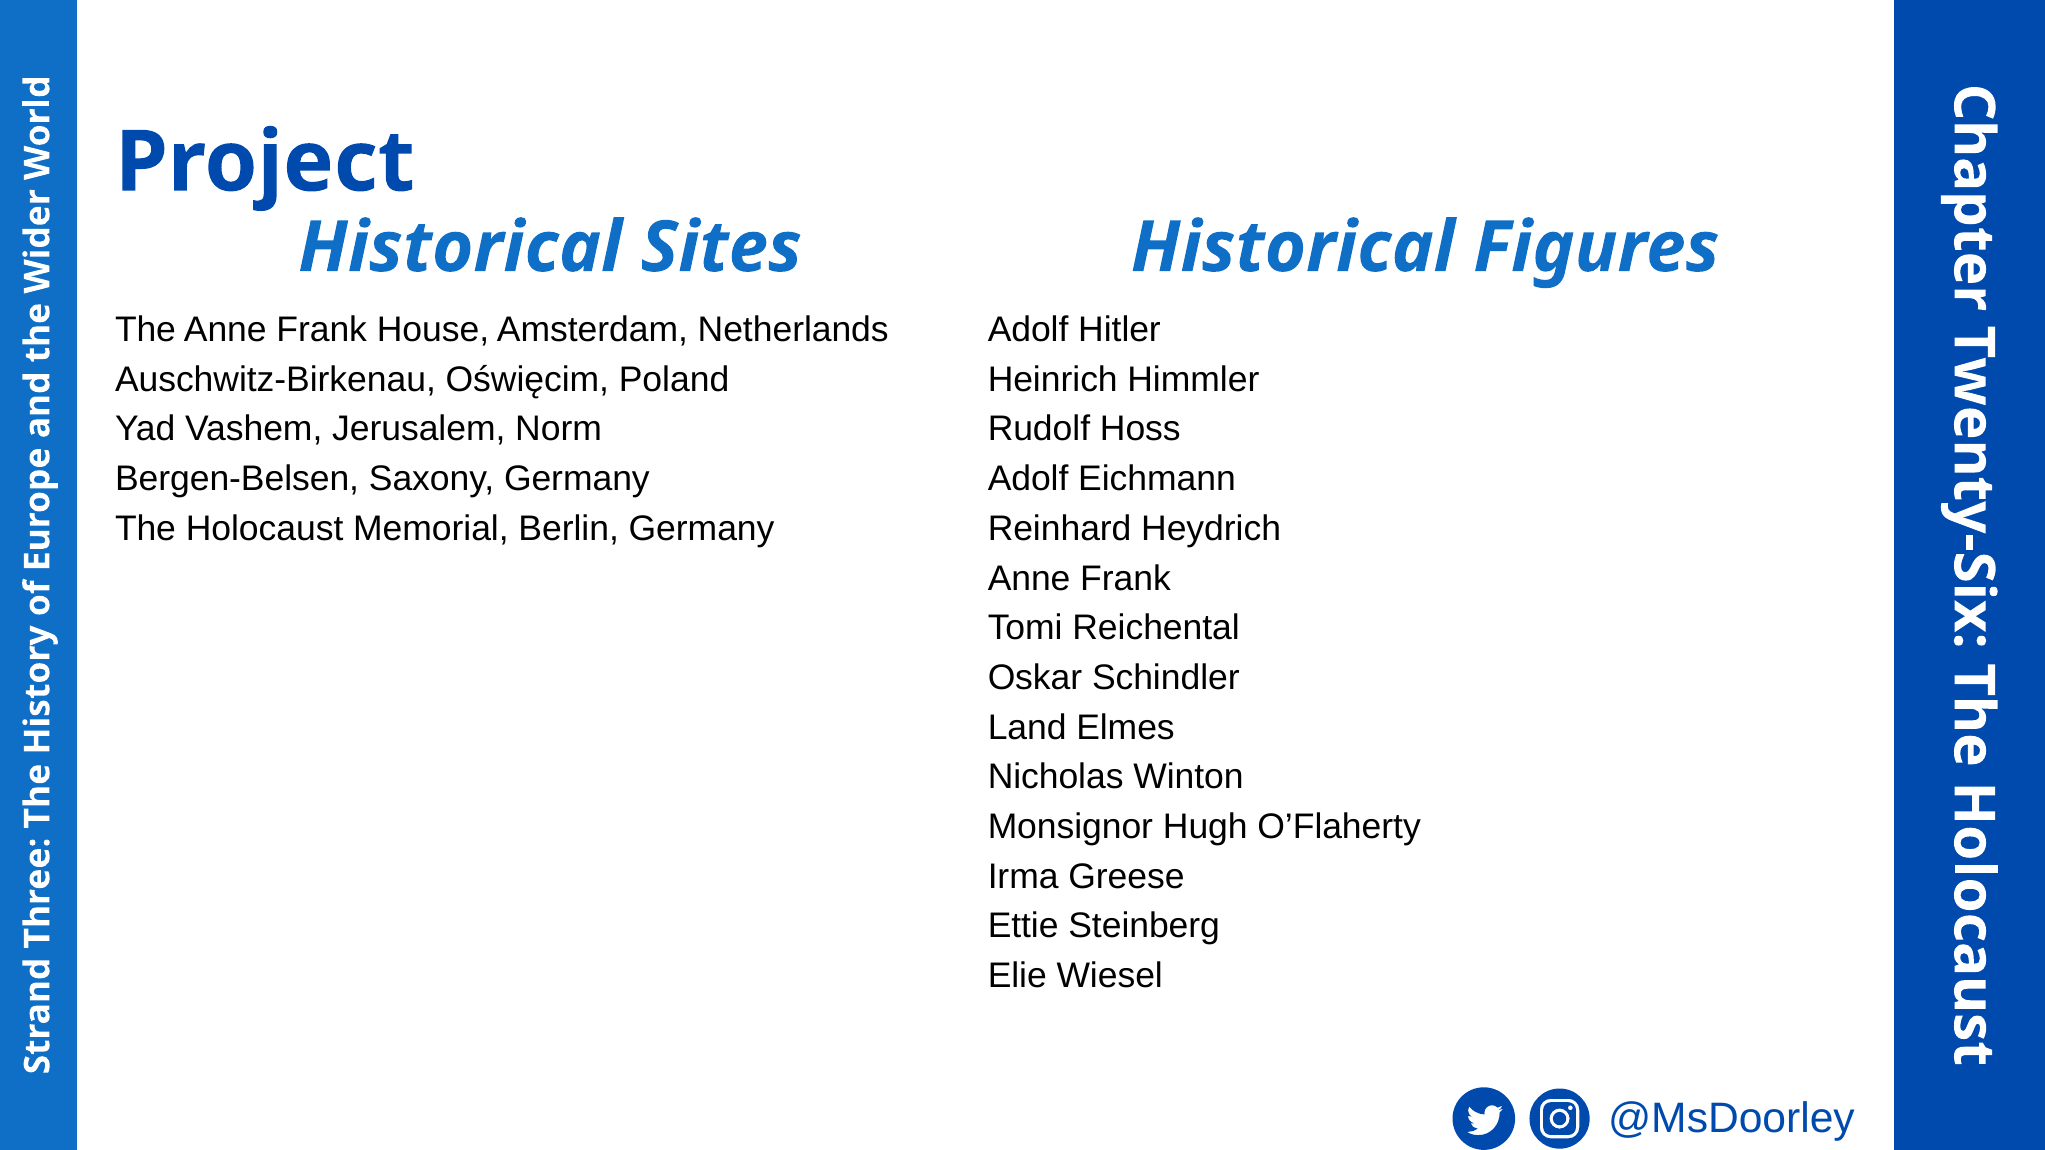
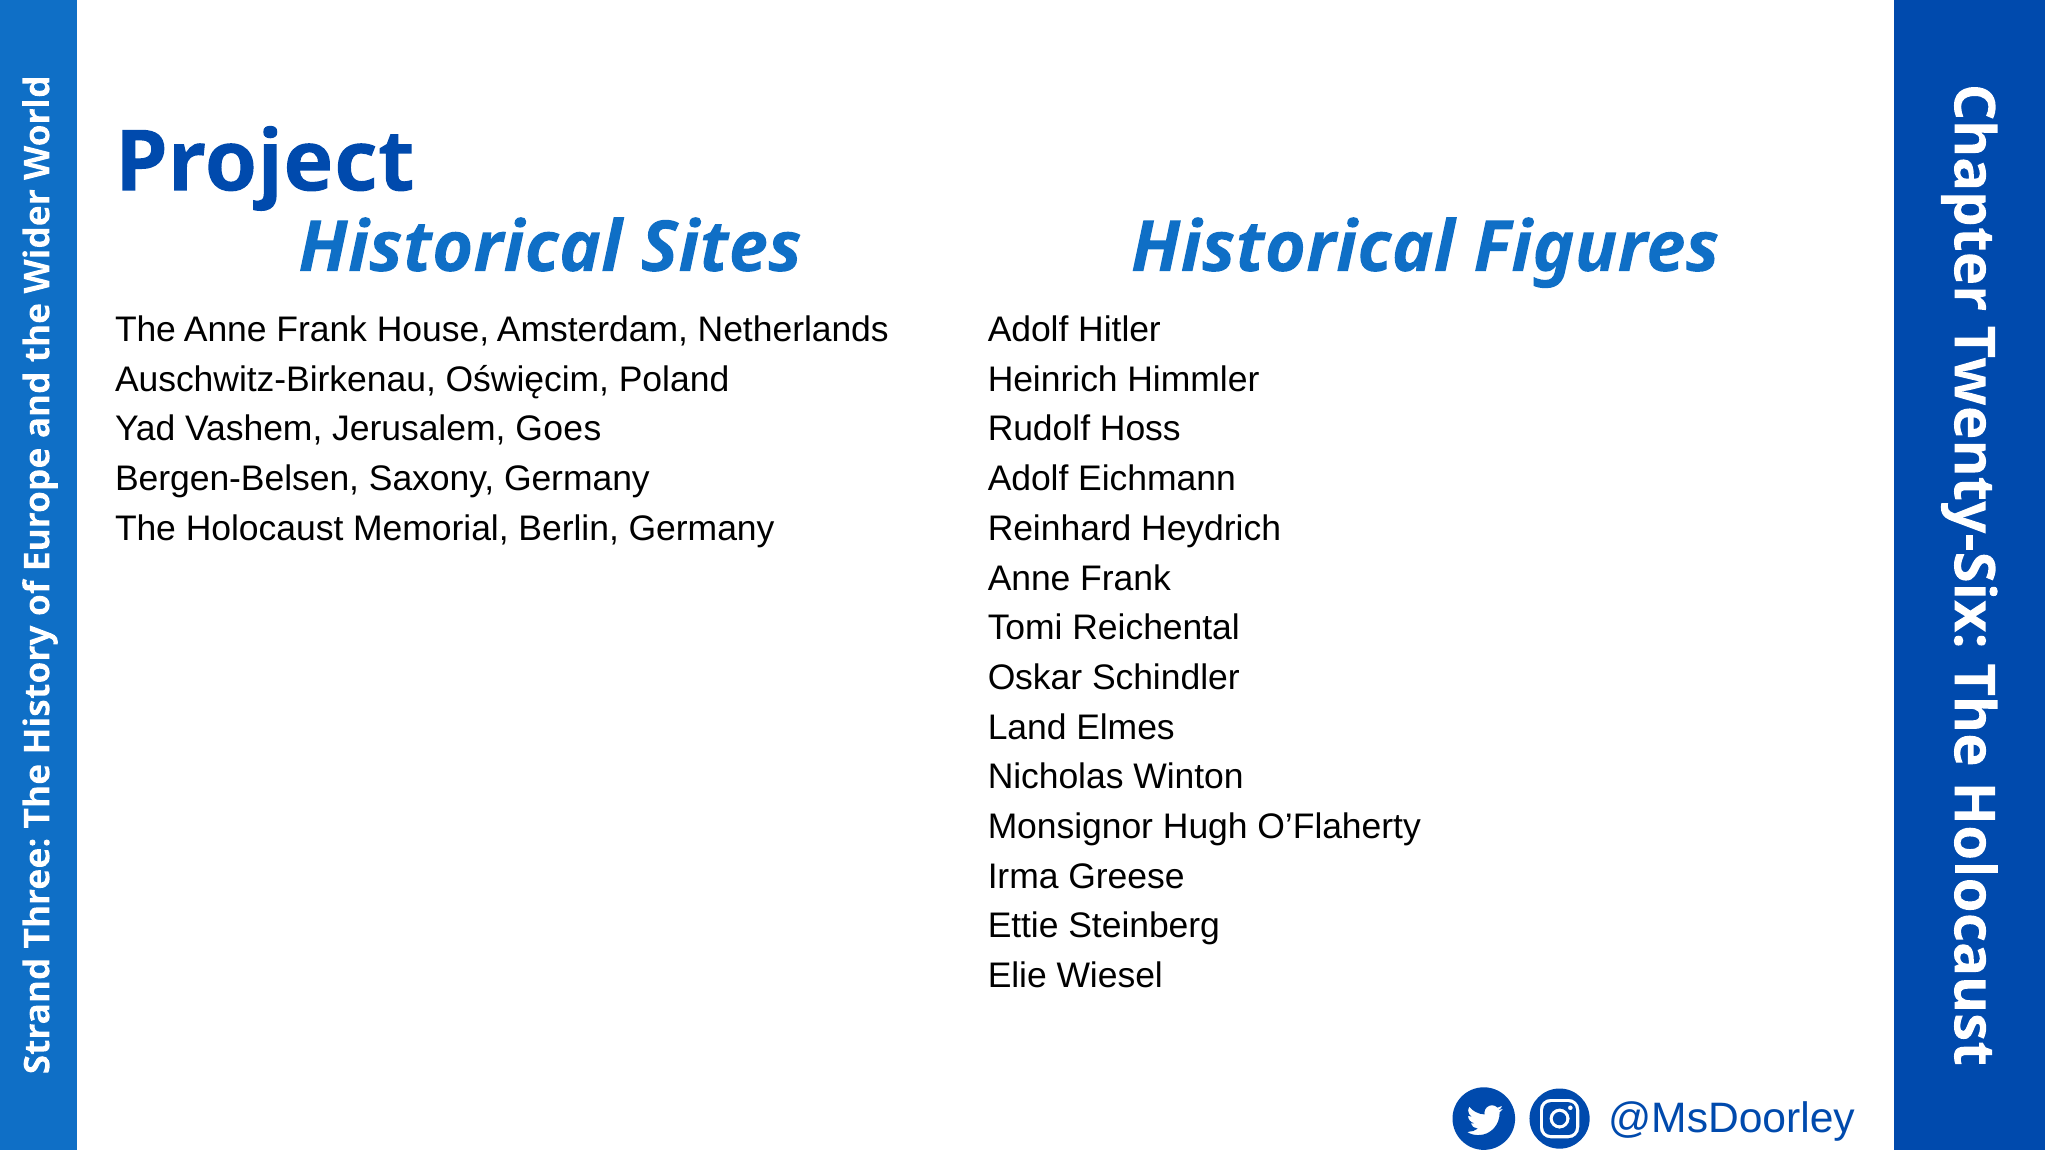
Norm: Norm -> Goes (558, 429)
